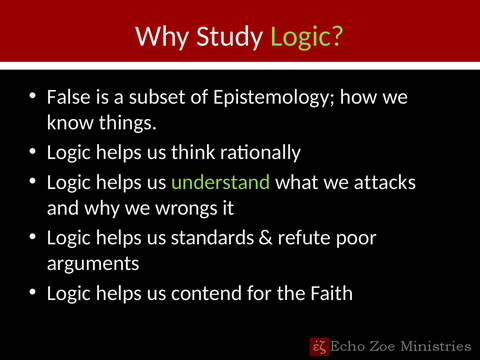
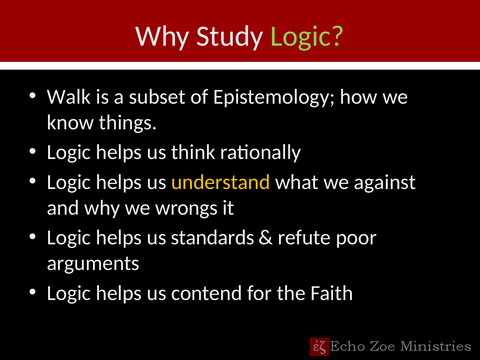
False: False -> Walk (69, 97)
understand colour: light green -> yellow (221, 182)
attacks: attacks -> against (385, 182)
